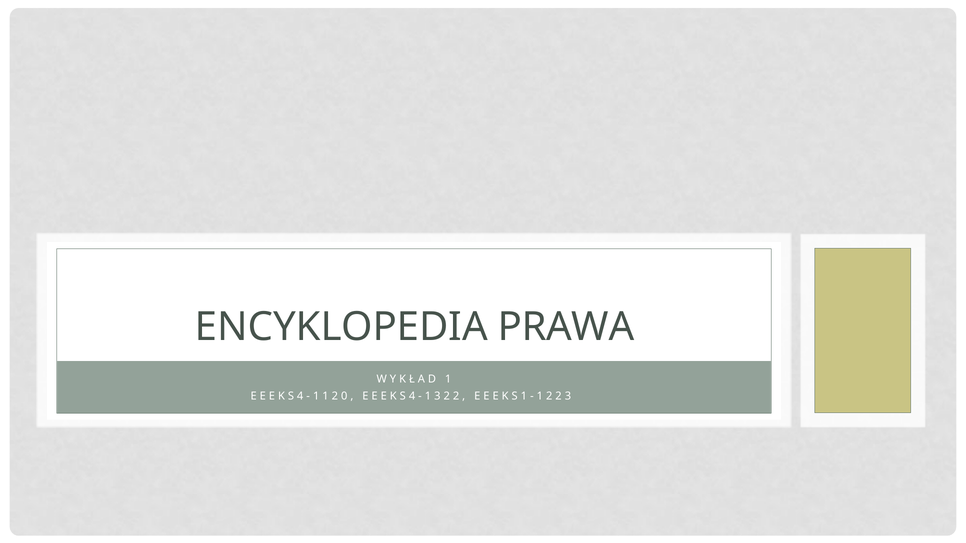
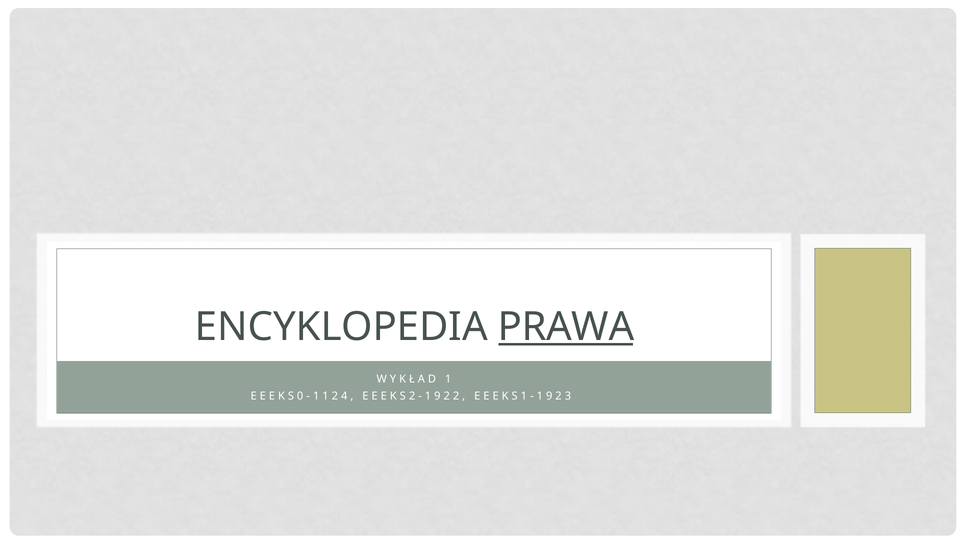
PRAWA underline: none -> present (566, 327)
4: 4 -> 0 (300, 396)
0: 0 -> 4 (344, 396)
4: 4 -> 2 (412, 396)
3: 3 -> 9 (437, 396)
2: 2 -> 9 (549, 396)
